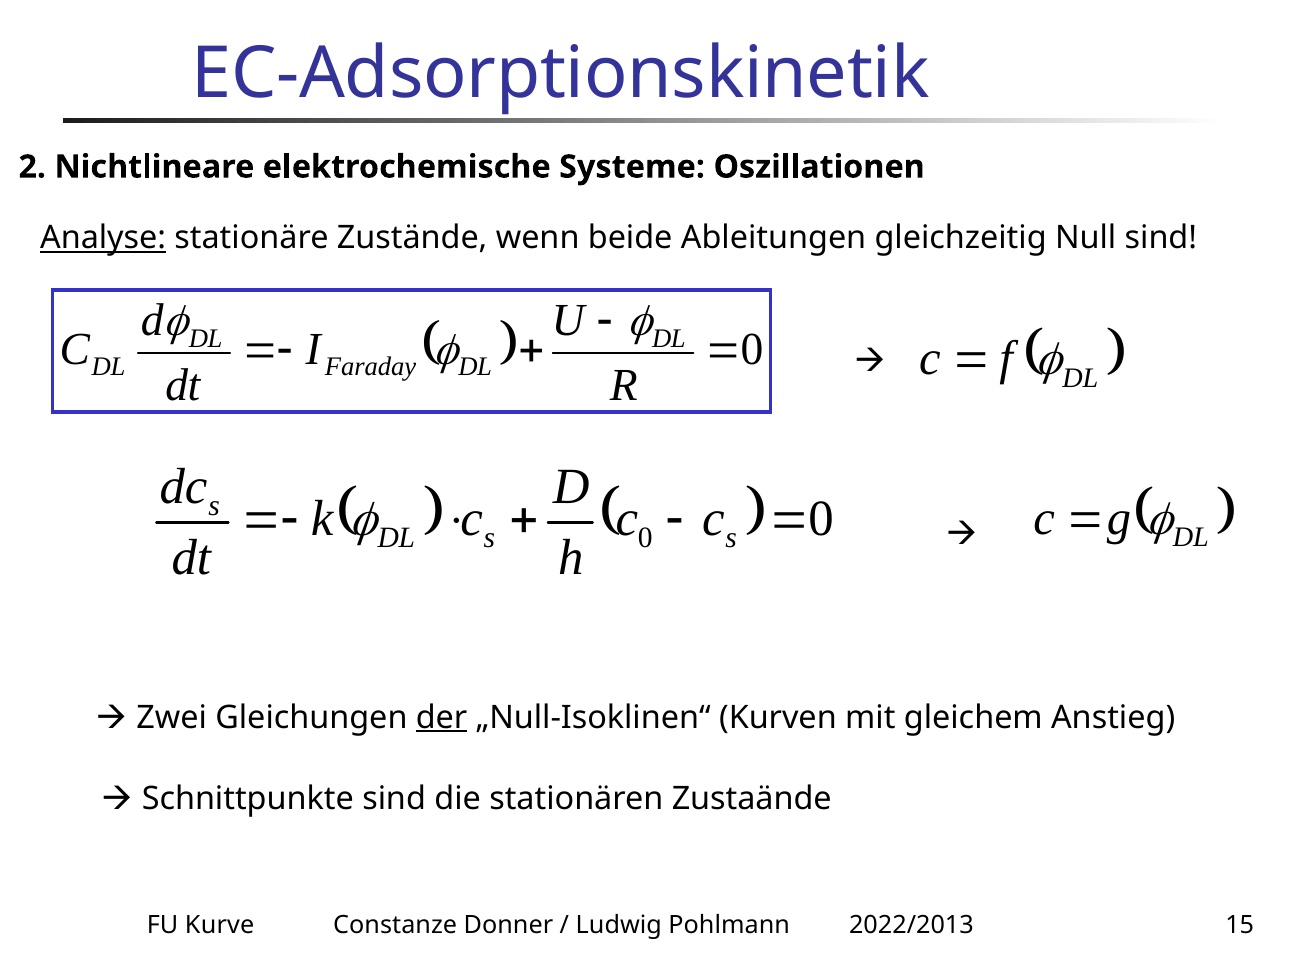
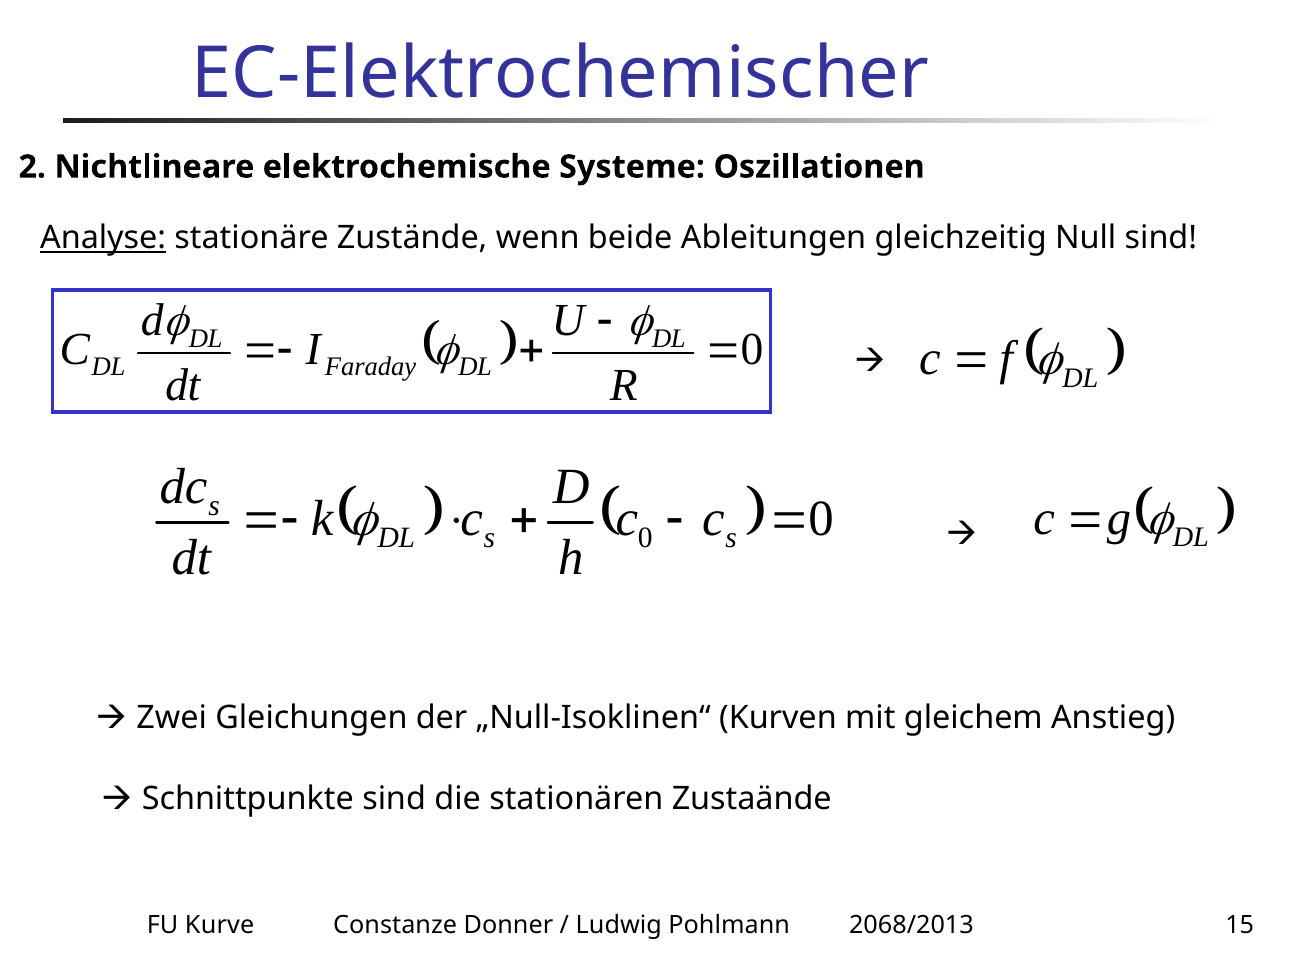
EC-Adsorptionskinetik: EC-Adsorptionskinetik -> EC-Elektrochemischer (560, 74)
der underline: present -> none (442, 718)
2022/2013: 2022/2013 -> 2068/2013 (911, 925)
